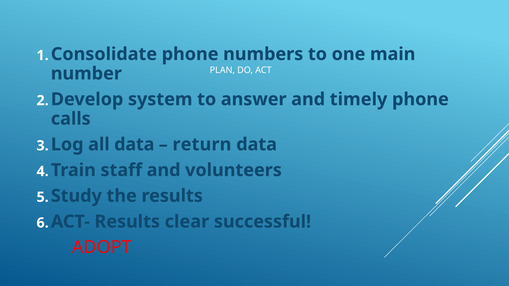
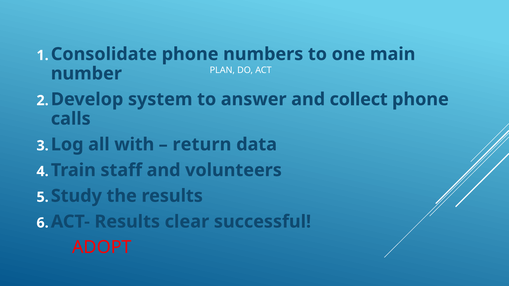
timely: timely -> collect (359, 99)
all data: data -> with (134, 145)
